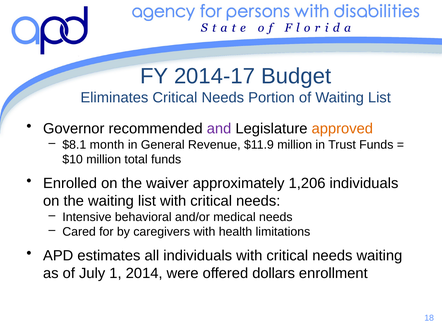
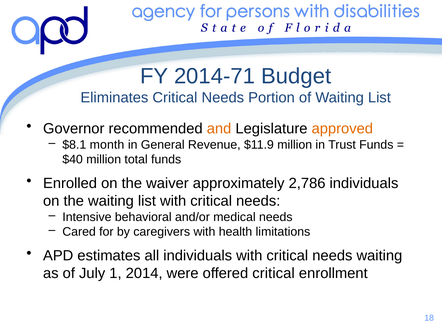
2014-17: 2014-17 -> 2014-71 (215, 76)
and colour: purple -> orange (219, 128)
$10: $10 -> $40 (73, 159)
1,206: 1,206 -> 2,786 (307, 183)
offered dollars: dollars -> critical (274, 273)
